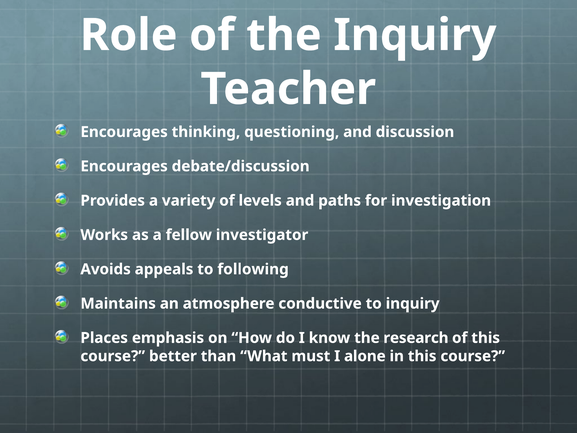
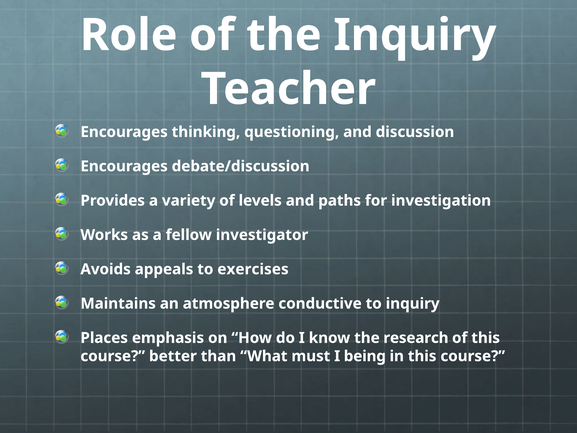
following: following -> exercises (253, 269)
alone: alone -> being (365, 356)
